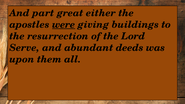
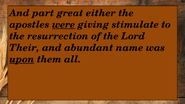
buildings: buildings -> stimulate (135, 25)
Serve: Serve -> Their (24, 48)
deeds: deeds -> name (130, 48)
upon underline: none -> present (22, 59)
